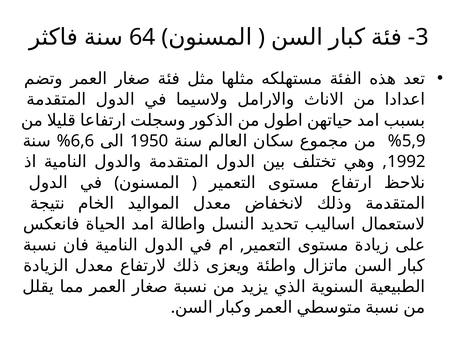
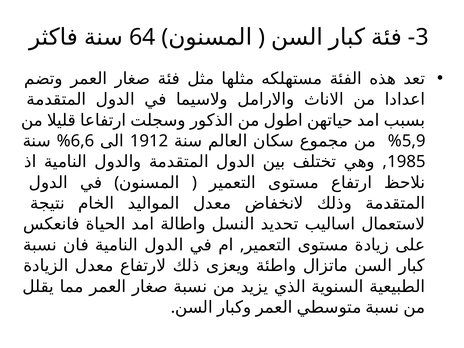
1950: 1950 -> 1912 (149, 141)
1992: 1992 -> 1985 (406, 162)
